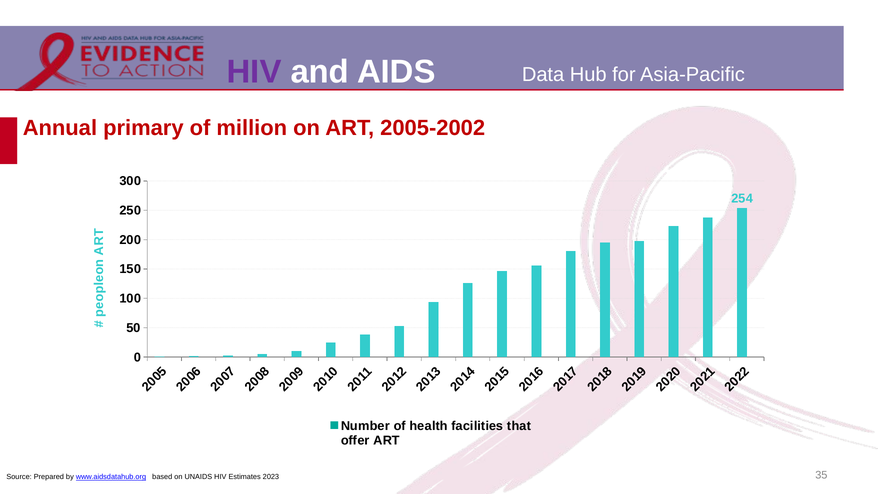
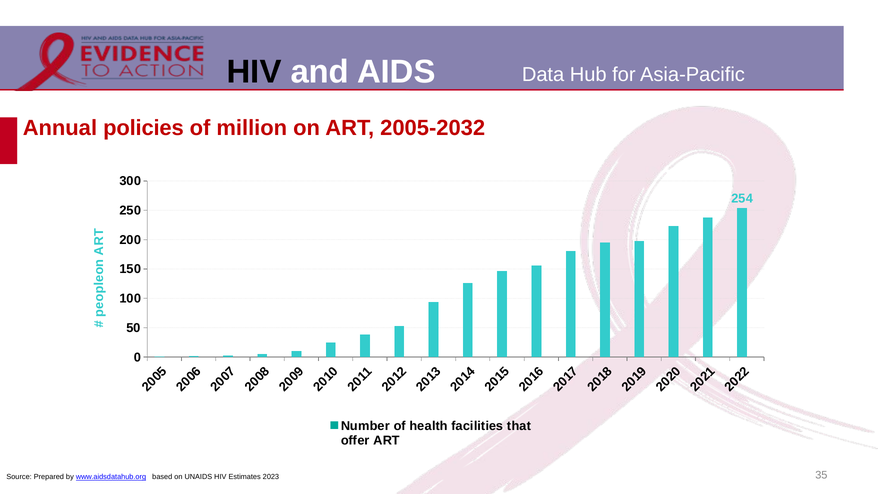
HIV colour: purple -> black (254, 72)
primary: primary -> policies (143, 128)
2005-2002: 2005-2002 -> 2005-2032 (433, 128)
